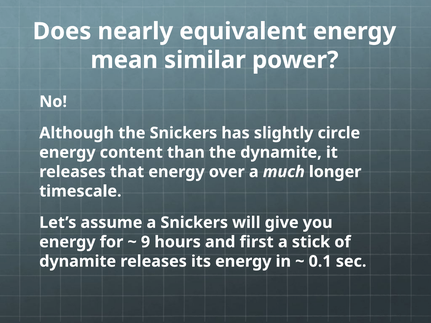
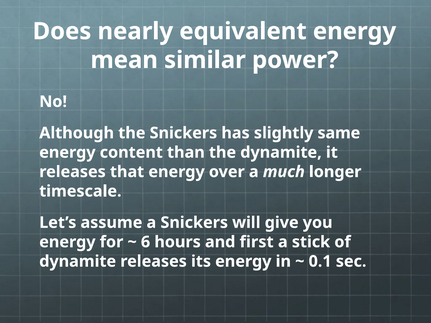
circle: circle -> same (339, 133)
9: 9 -> 6 (146, 242)
